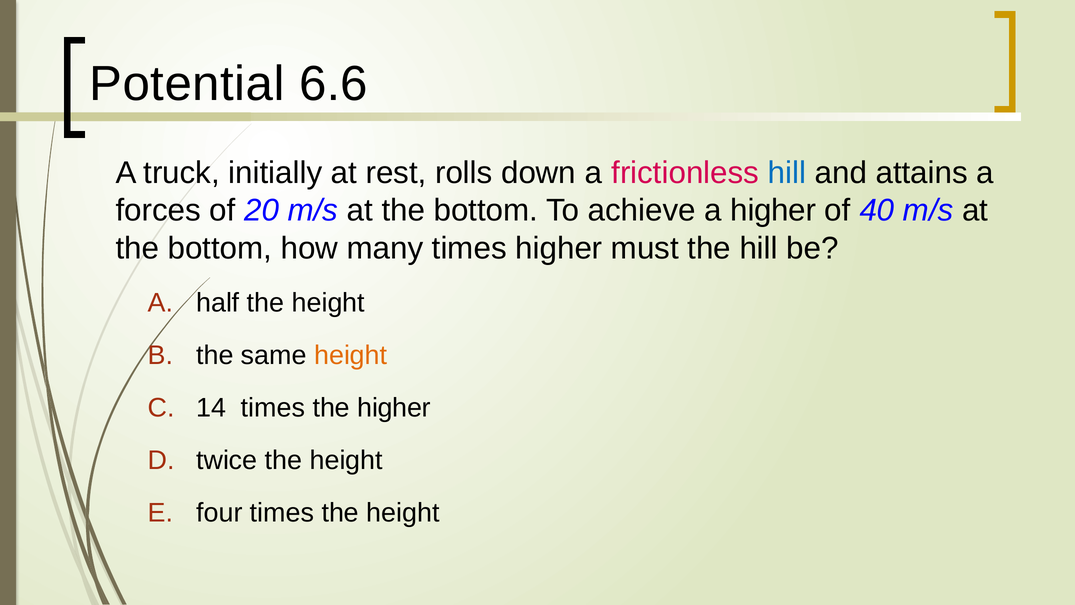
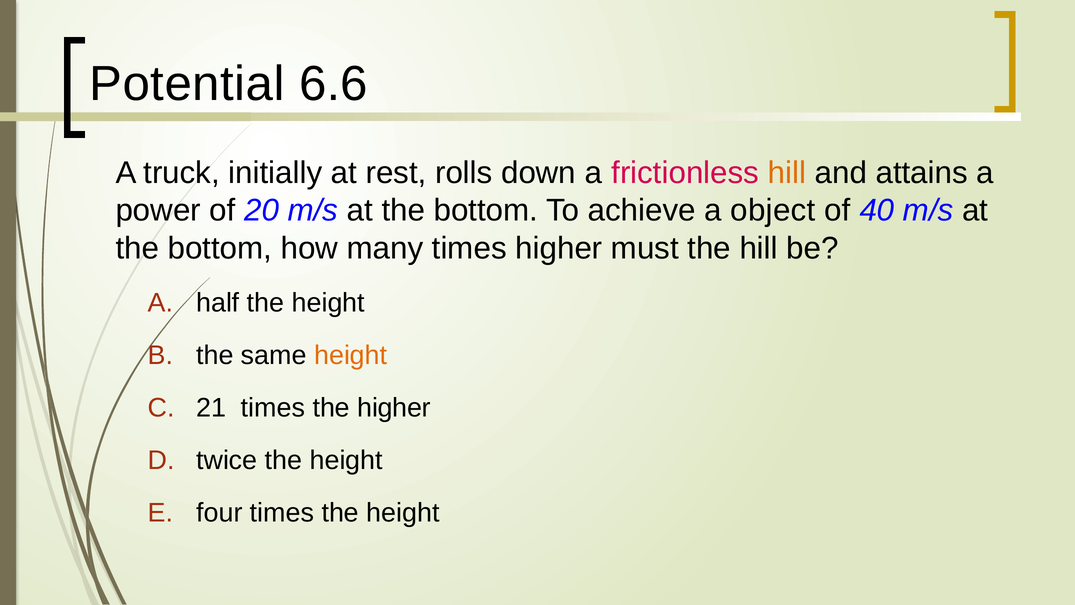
hill colour: blue -> orange (787, 173)
forces: forces -> power (158, 211)
a higher: higher -> object (773, 211)
14: 14 -> 21 (211, 408)
